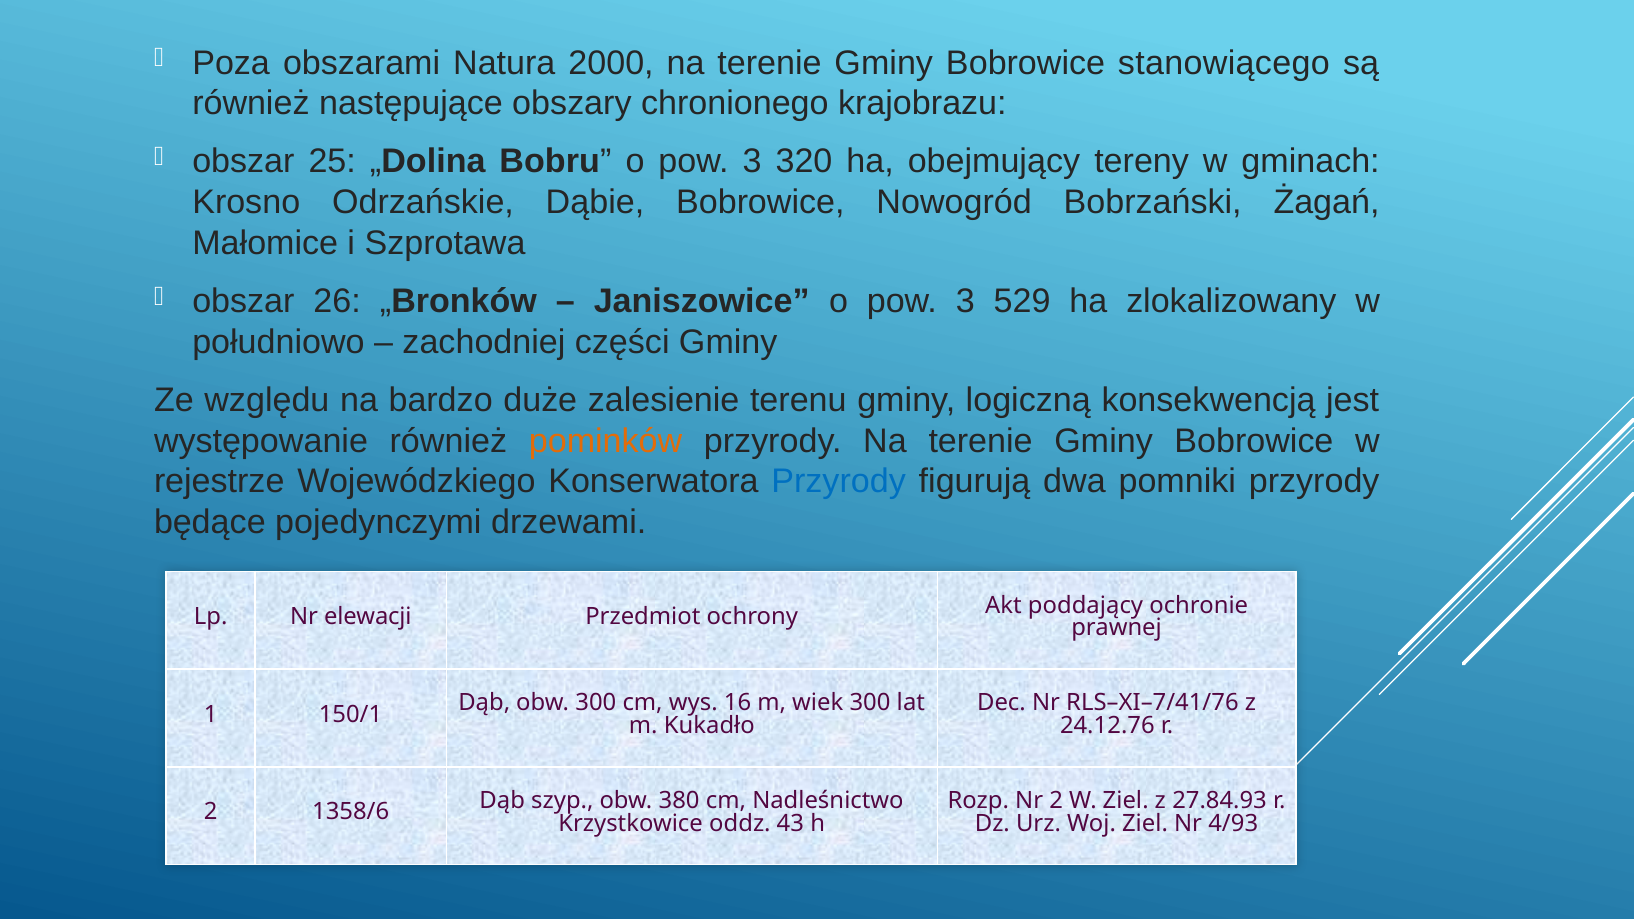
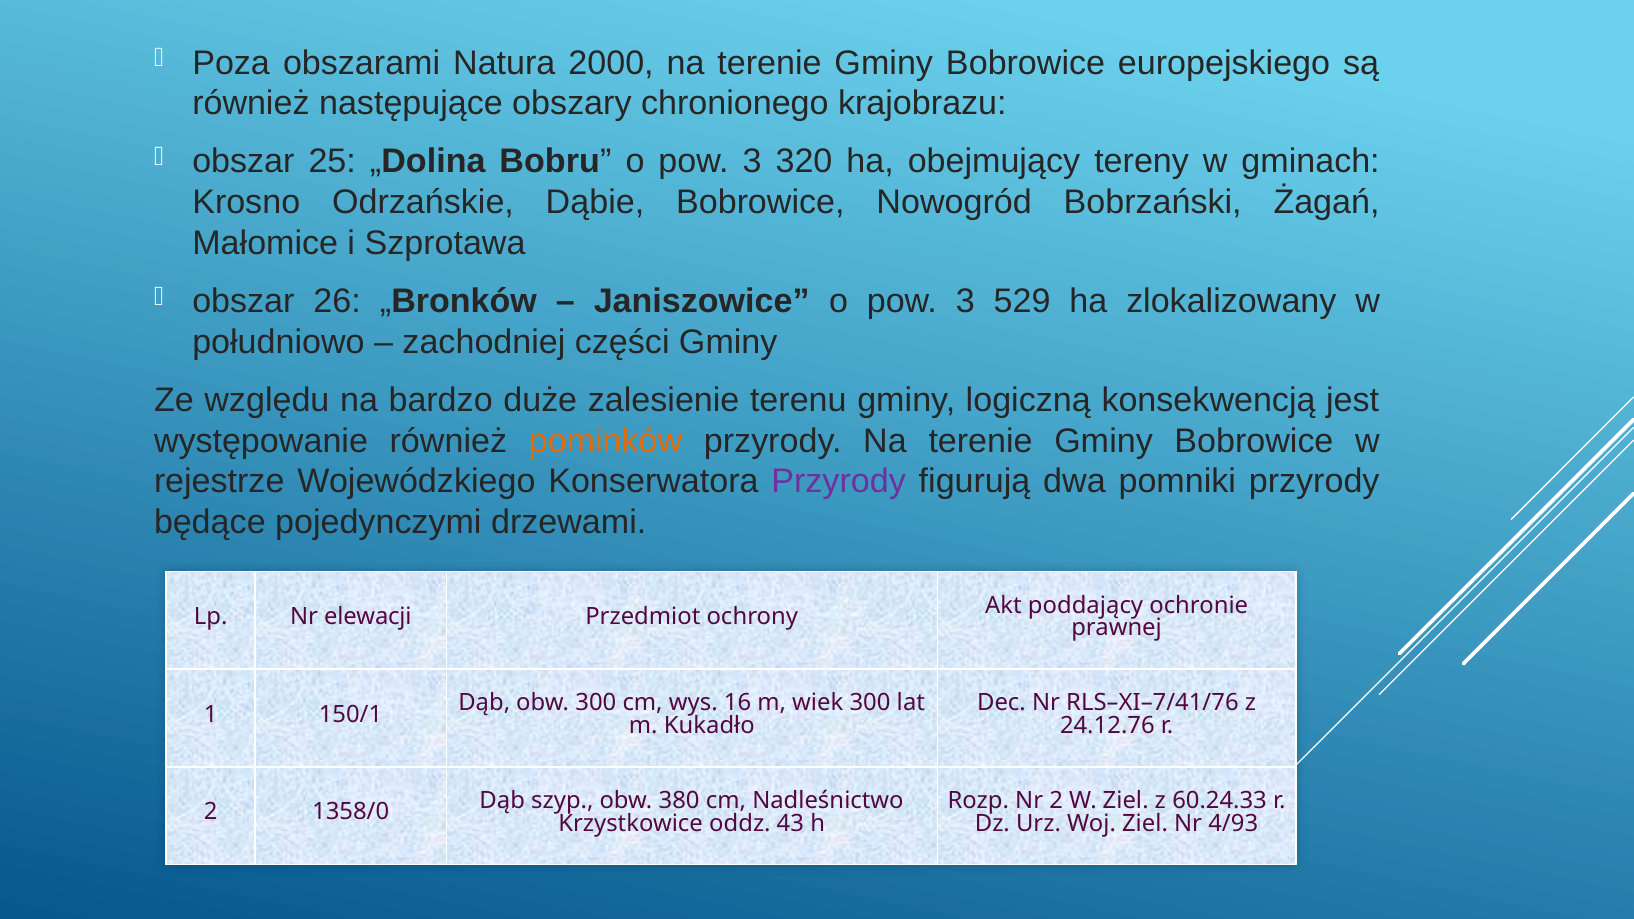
stanowiącego: stanowiącego -> europejskiego (1224, 63)
Przyrody colour: blue -> purple (839, 482)
27.84.93: 27.84.93 -> 60.24.33 (1220, 801)
1358/6: 1358/6 -> 1358/0 (351, 812)
